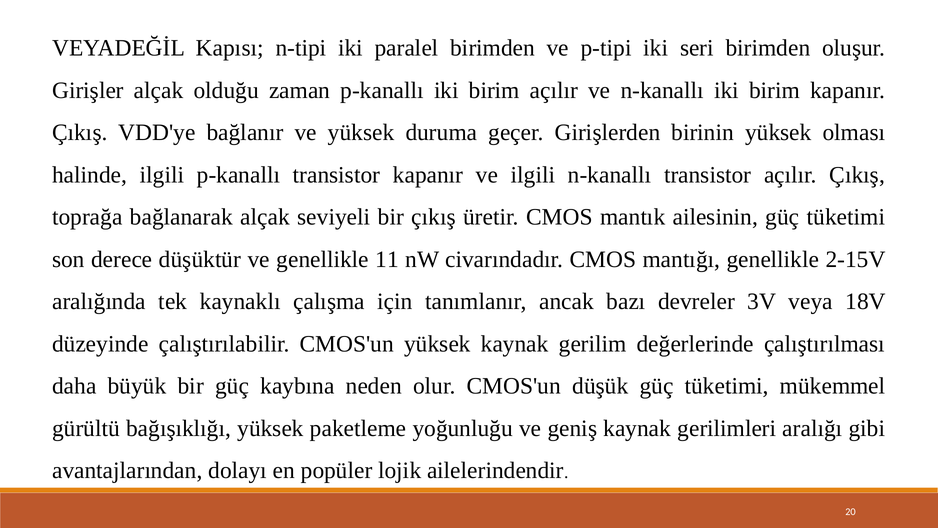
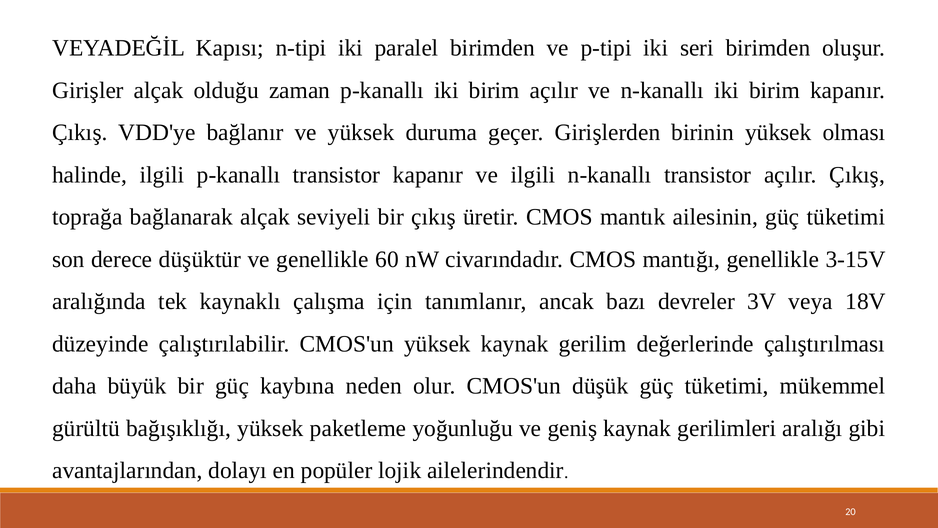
11: 11 -> 60 (387, 259)
2-15V: 2-15V -> 3-15V (856, 259)
